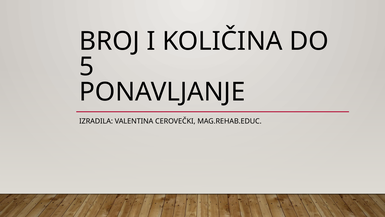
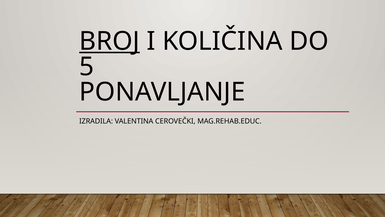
BROJ underline: none -> present (110, 41)
